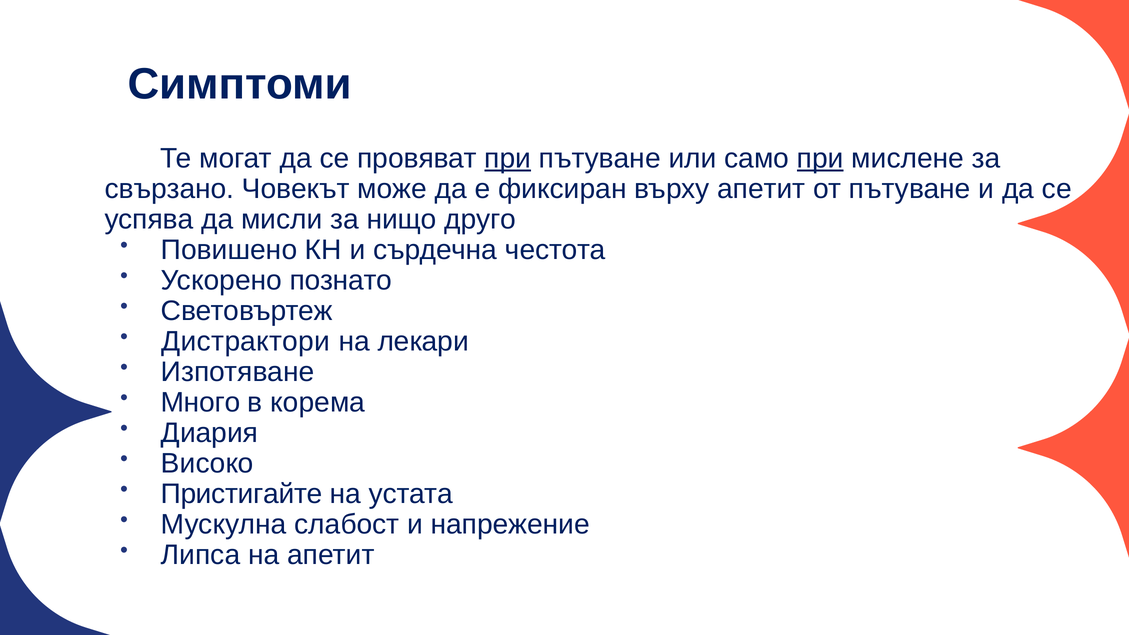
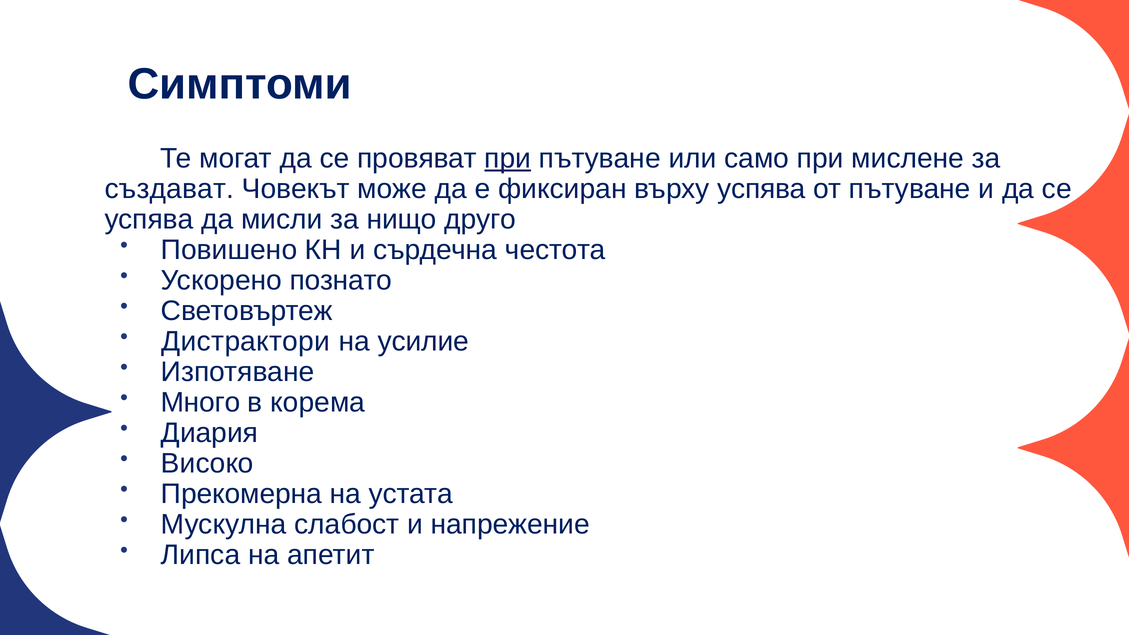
при underline: present -> none (820, 158)
свързано: свързано -> създават (169, 189)
върху апетит: апетит -> успява (761, 189)
лекари: лекари -> усилие (423, 341)
Пристигайте: Пристигайте -> Прекомерна (241, 494)
